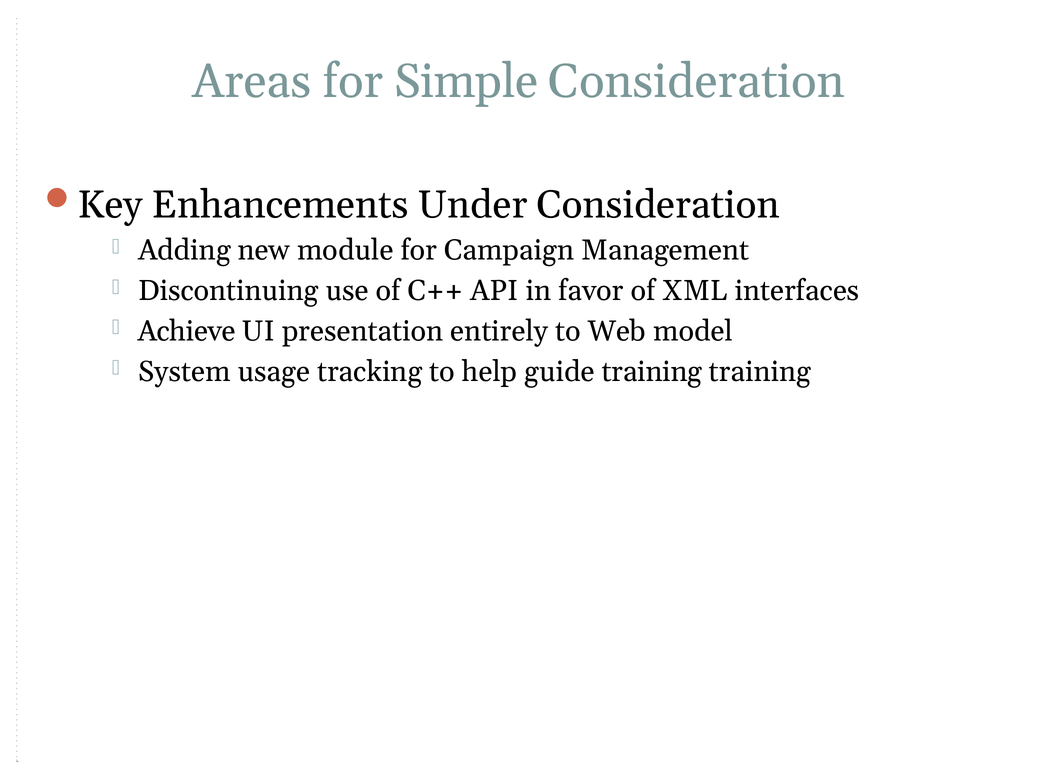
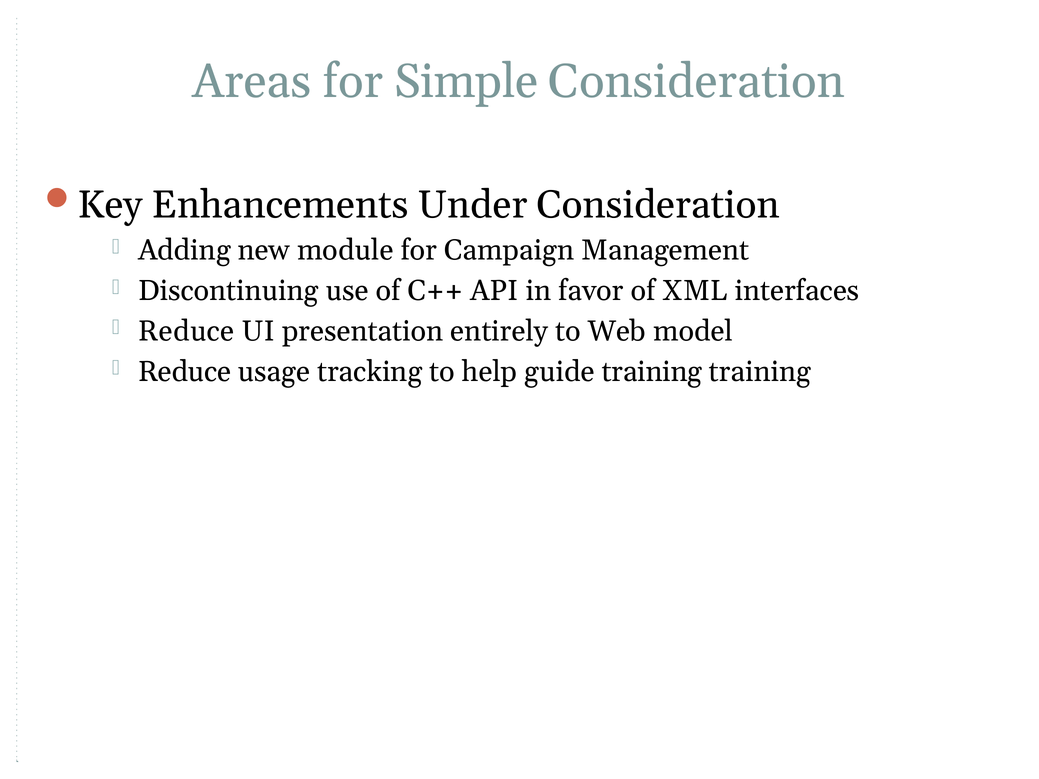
Achieve: Achieve -> Reduce (186, 331)
System: System -> Reduce (185, 372)
